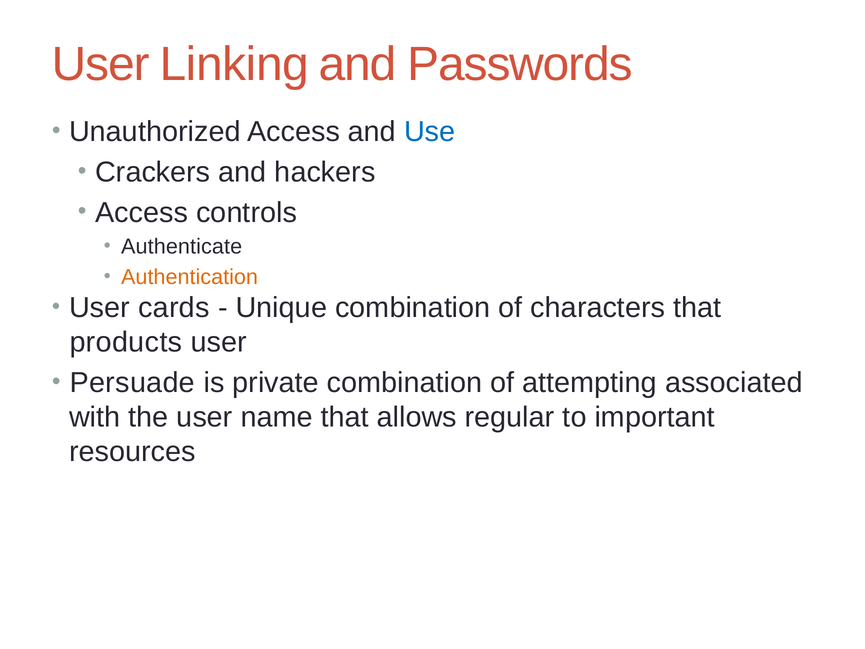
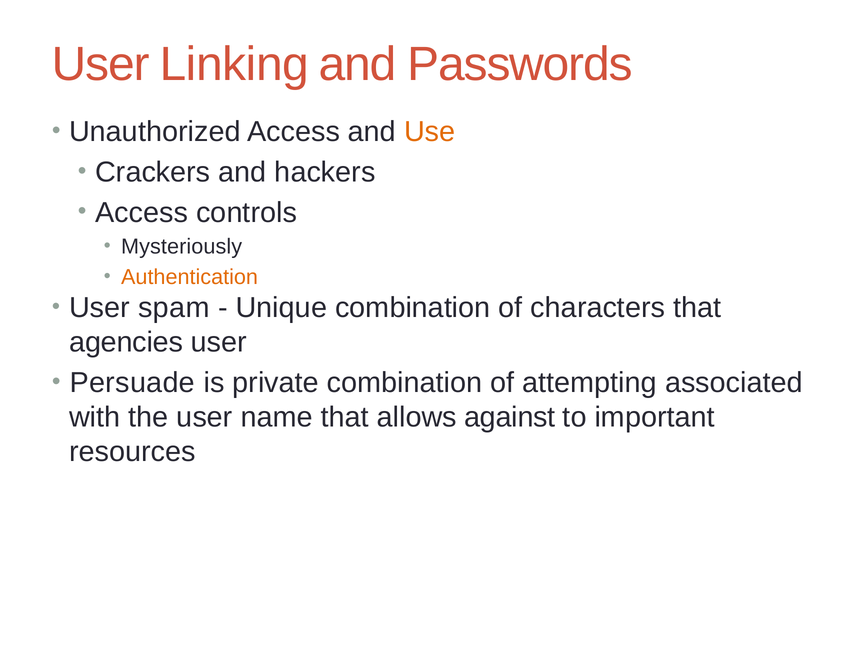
Use colour: blue -> orange (430, 132)
Authenticate: Authenticate -> Mysteriously (182, 247)
cards: cards -> spam (174, 308)
products: products -> agencies (126, 342)
regular: regular -> against (510, 417)
